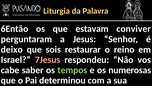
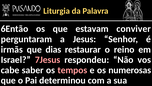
deixo: deixo -> irmãs (12, 49)
sois: sois -> dias (53, 49)
tempos colour: light green -> pink (72, 70)
